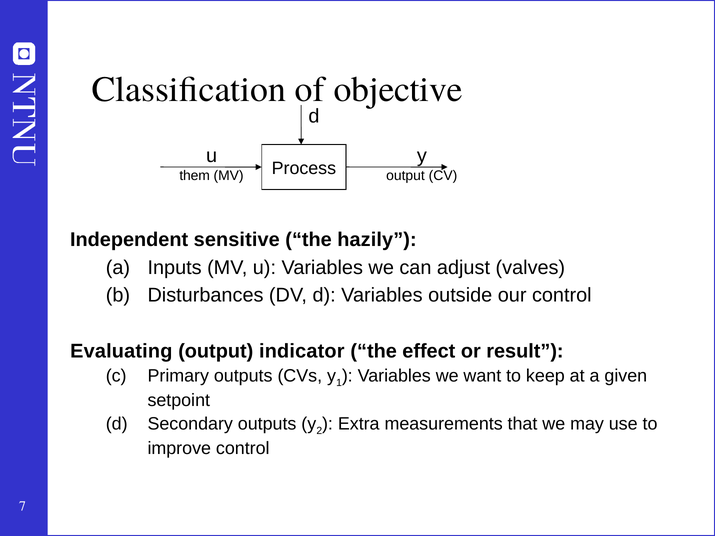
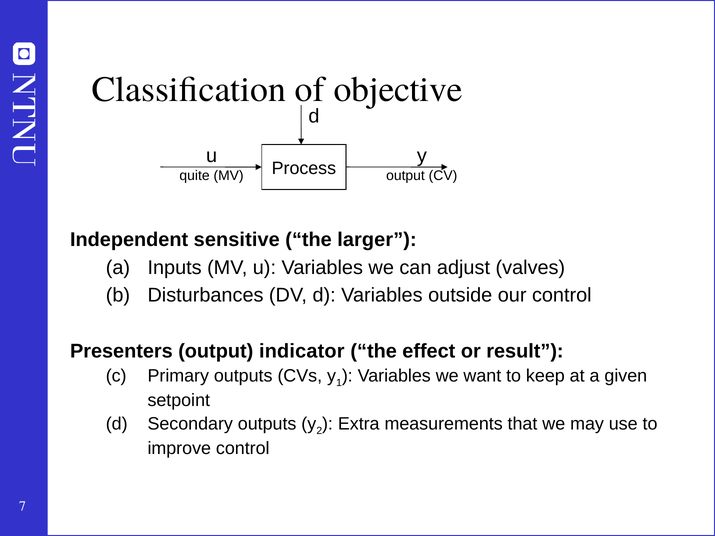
them: them -> quite (195, 176)
hazily: hazily -> larger (377, 240)
Evaluating: Evaluating -> Presenters (121, 351)
